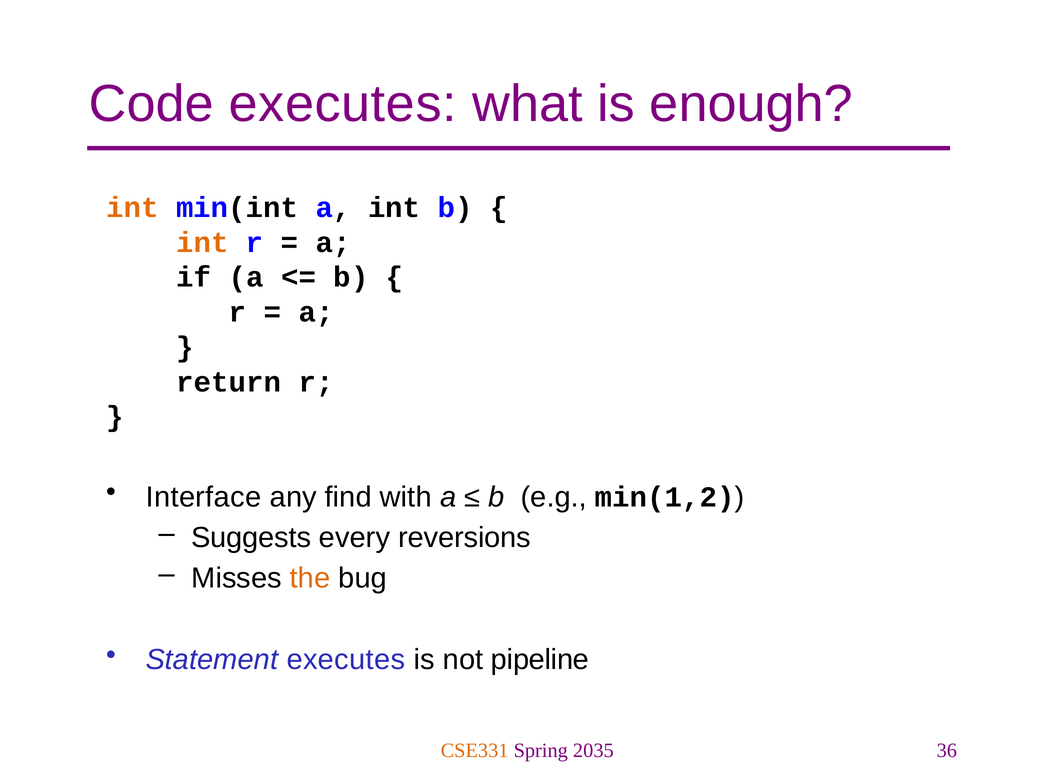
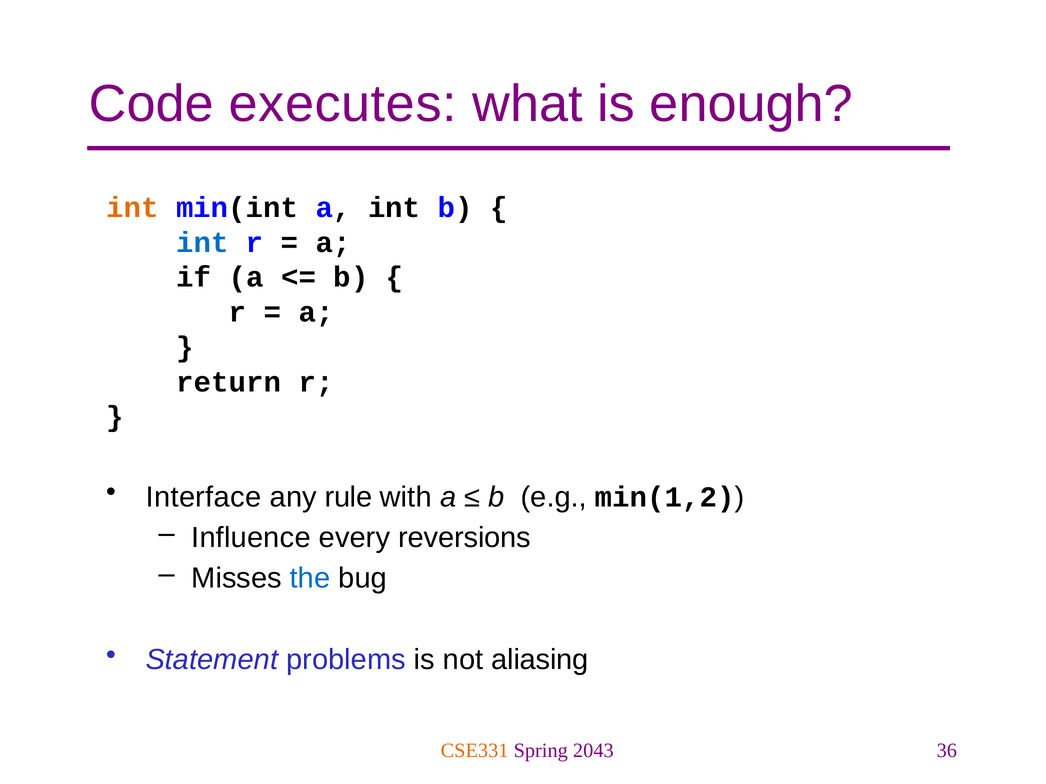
int colour: orange -> blue (202, 243)
find: find -> rule (349, 497)
Suggests: Suggests -> Influence (251, 538)
the colour: orange -> blue (310, 579)
Statement executes: executes -> problems (346, 660)
pipeline: pipeline -> aliasing (540, 660)
2035: 2035 -> 2043 (593, 751)
